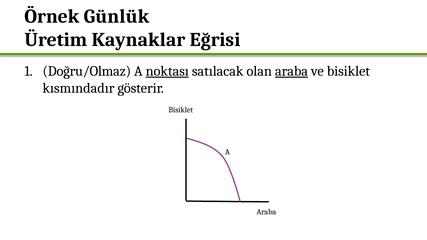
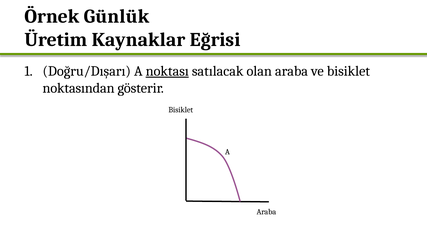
Doğru/Olmaz: Doğru/Olmaz -> Doğru/Dışarı (87, 71)
araba underline: present -> none (292, 71)
kısmındadır: kısmındadır -> noktasından (79, 88)
